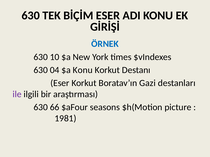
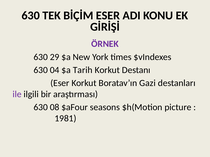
ÖRNEK colour: blue -> purple (105, 44)
10: 10 -> 29 (55, 57)
$a Konu: Konu -> Tarih (83, 70)
66: 66 -> 08 (55, 108)
